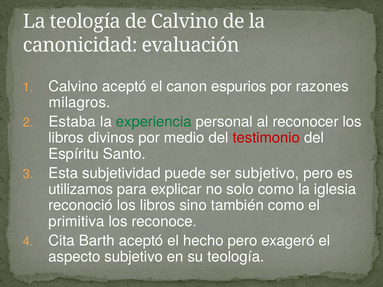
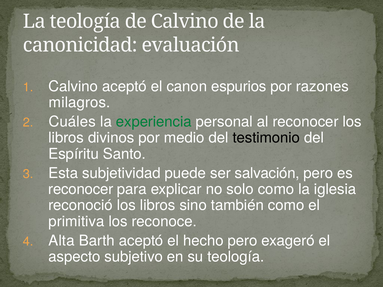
Estaba: Estaba -> Cuáles (72, 122)
testimonio colour: red -> black (266, 138)
ser subjetivo: subjetivo -> salvación (267, 173)
utilizamos: utilizamos -> reconocer (81, 189)
Cita: Cita -> Alta (62, 241)
